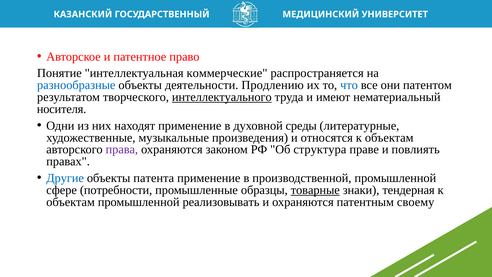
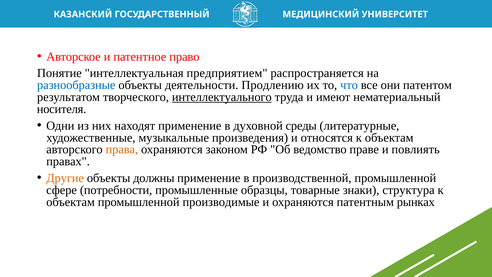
коммерческие: коммерческие -> предприятием (227, 73)
права colour: purple -> orange (122, 149)
структура: структура -> ведомство (320, 149)
Другие colour: blue -> orange (65, 178)
патента: патента -> должны (154, 178)
товарные underline: present -> none (315, 190)
тендерная: тендерная -> структура (409, 190)
реализовывать: реализовывать -> производимые (221, 202)
своему: своему -> рынках (416, 202)
